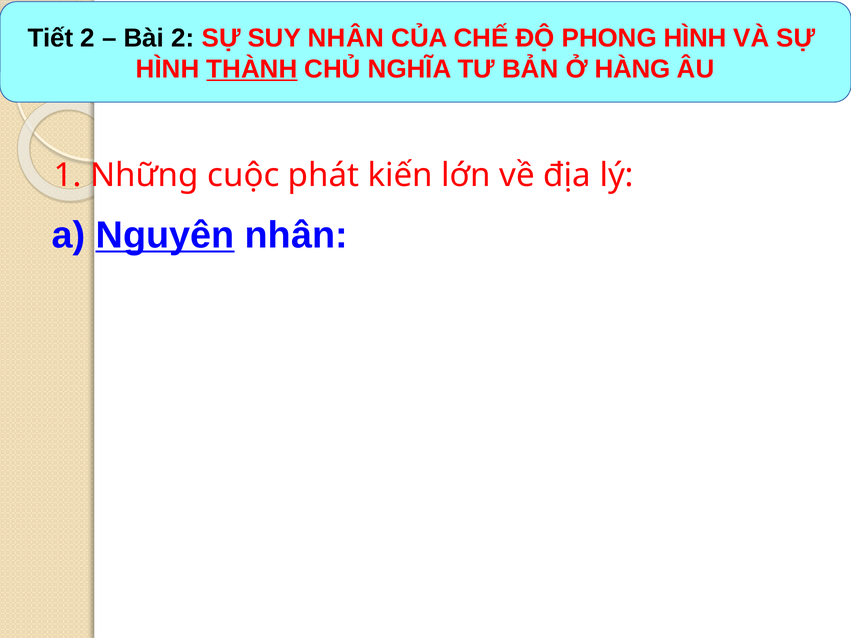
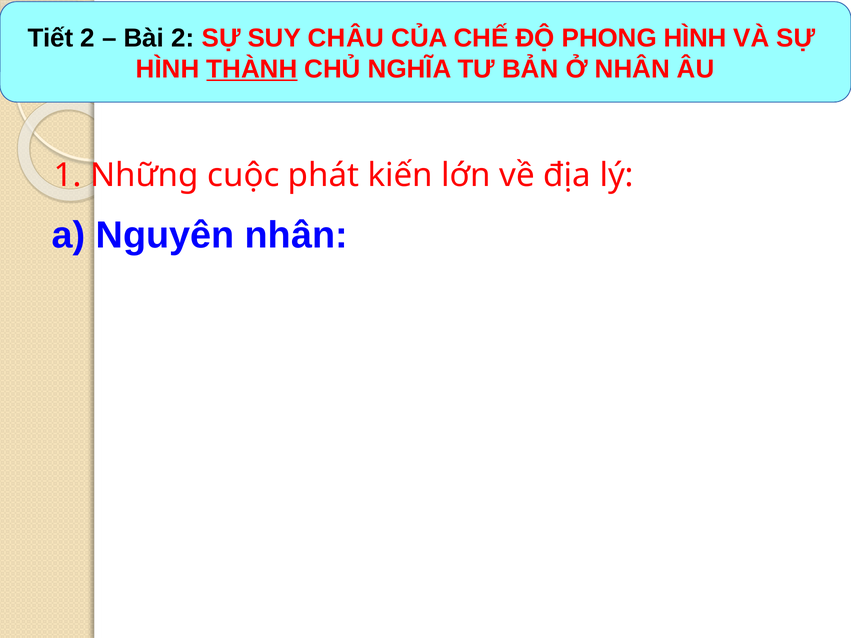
SUY NHÂN: NHÂN -> CHÂU (346, 38)
Ở HÀNG: HÀNG -> NHÂN (632, 69)
Nguyên underline: present -> none (165, 235)
